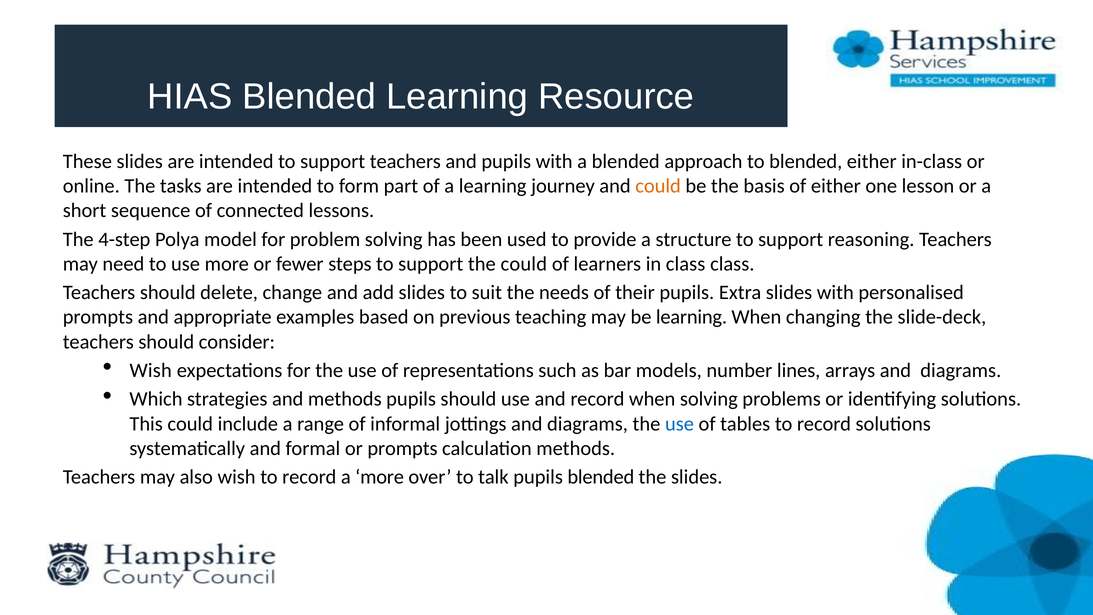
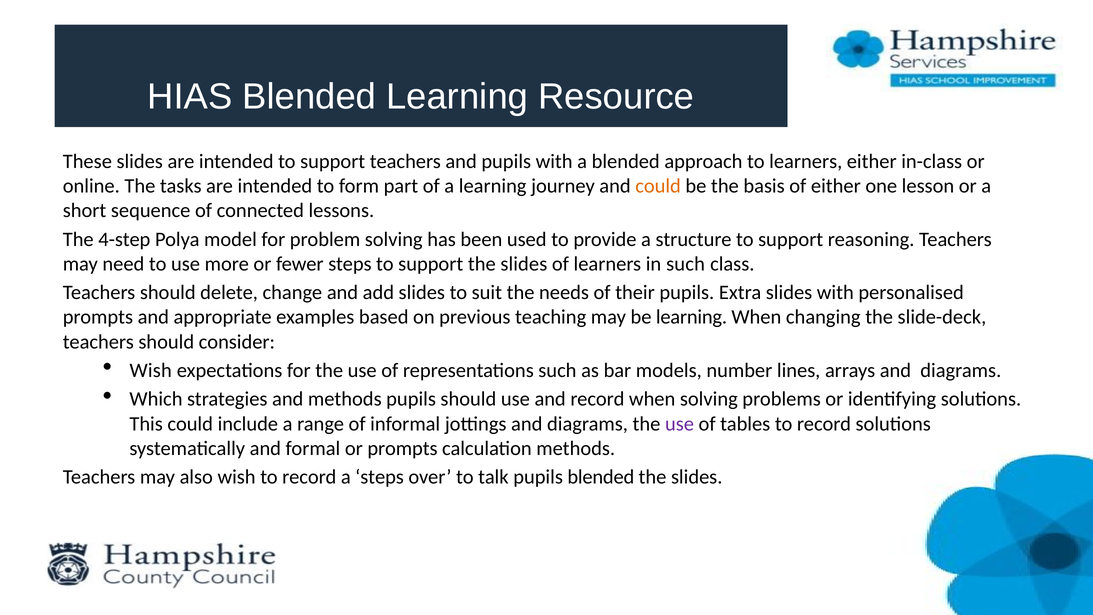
to blended: blended -> learners (806, 161)
support the could: could -> slides (524, 264)
in class: class -> such (686, 264)
use colour: blue -> purple (679, 424)
a more: more -> steps (380, 477)
